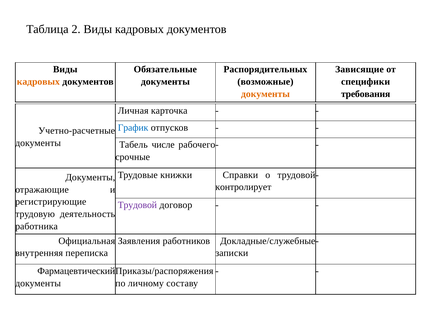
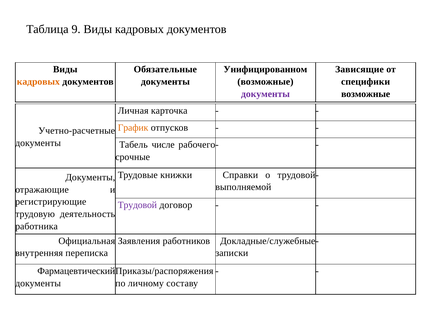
2: 2 -> 9 (76, 29)
Распорядительных: Распорядительных -> Унифицированном (265, 69)
документы colour: orange -> purple (265, 94)
требования: требования -> возможные (366, 94)
График colour: blue -> orange (133, 128)
контролирует: контролирует -> выполняемой (243, 187)
